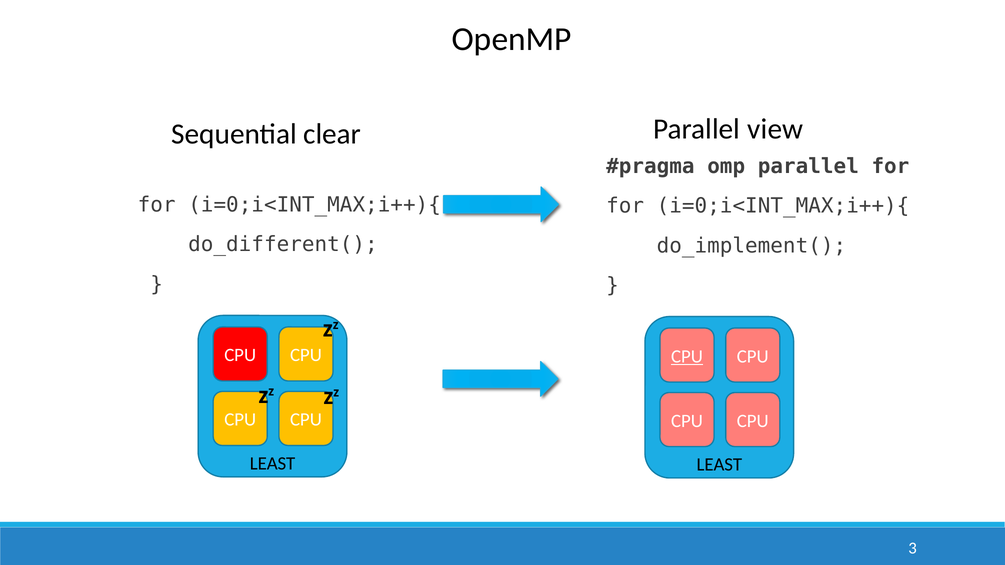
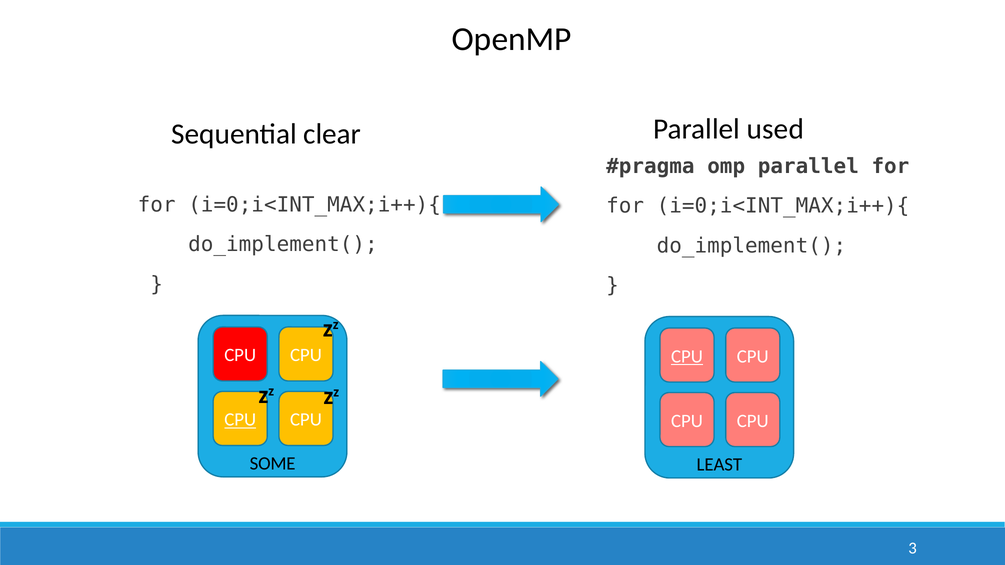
view: view -> used (775, 129)
do_different(: do_different( -> do_implement( (283, 245)
CPU underline: none -> present (240, 420)
LEAST: LEAST -> SOME (273, 464)
